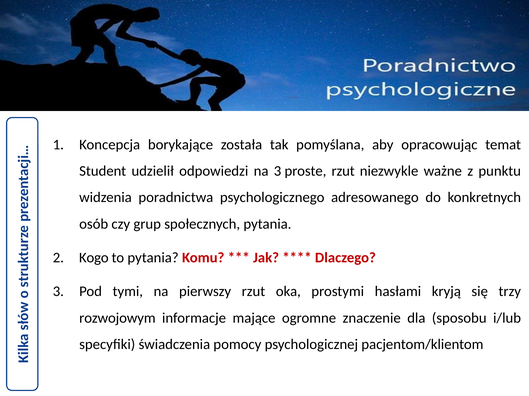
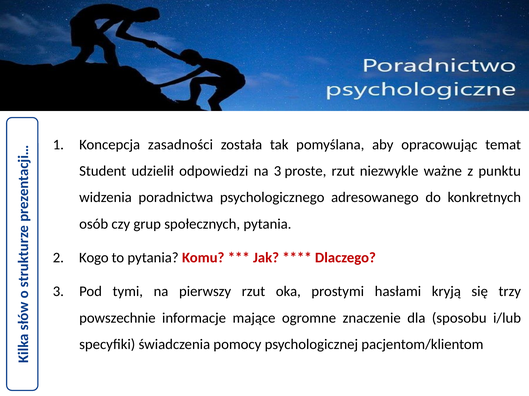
borykające: borykające -> zasadności (180, 145)
rozwojowym: rozwojowym -> powszechnie (117, 318)
